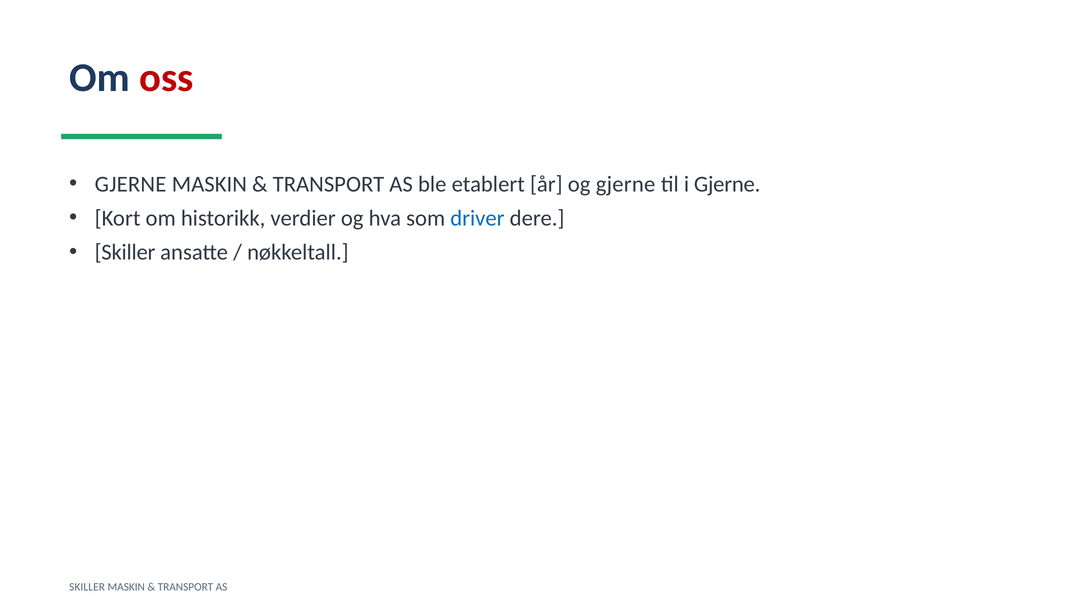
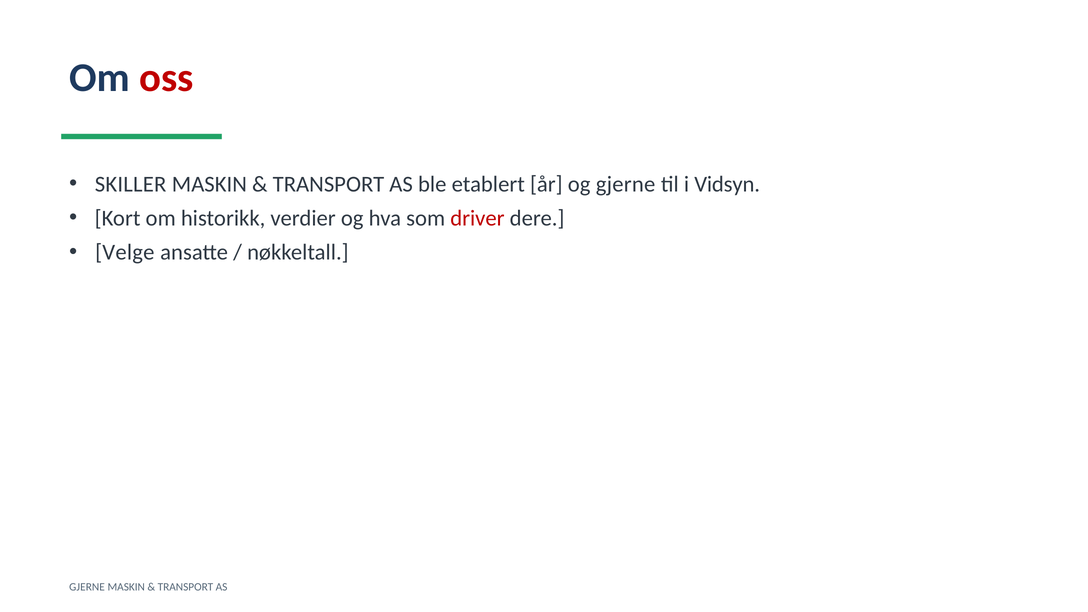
GJERNE: GJERNE -> SKILLER (131, 184)
i Gjerne: Gjerne -> Vidsyn (727, 184)
driver colour: blue -> red (477, 218)
Skiller: Skiller -> Velge (125, 252)
SKILLER: SKILLER -> GJERNE (87, 587)
